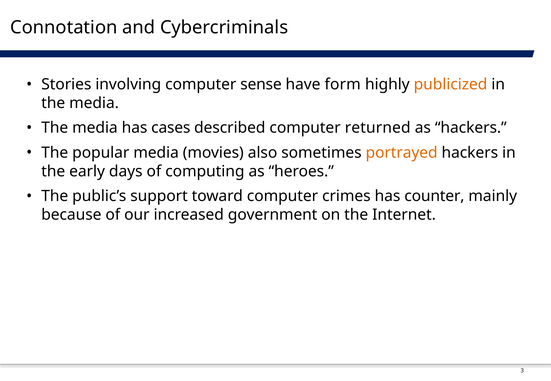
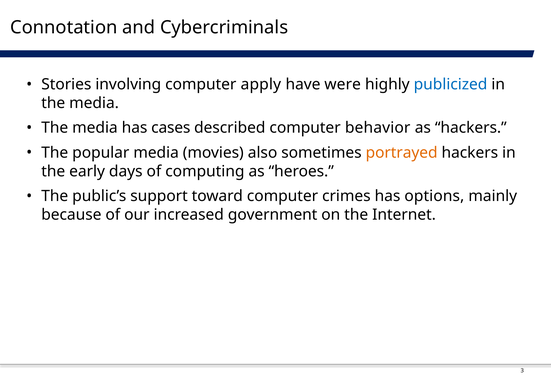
sense: sense -> apply (261, 85)
form: form -> were (343, 85)
publicized colour: orange -> blue (451, 85)
returned: returned -> behavior (378, 128)
counter: counter -> options (434, 196)
